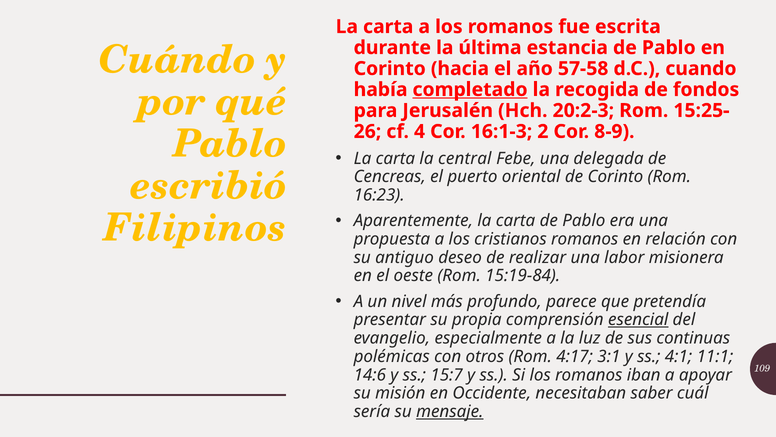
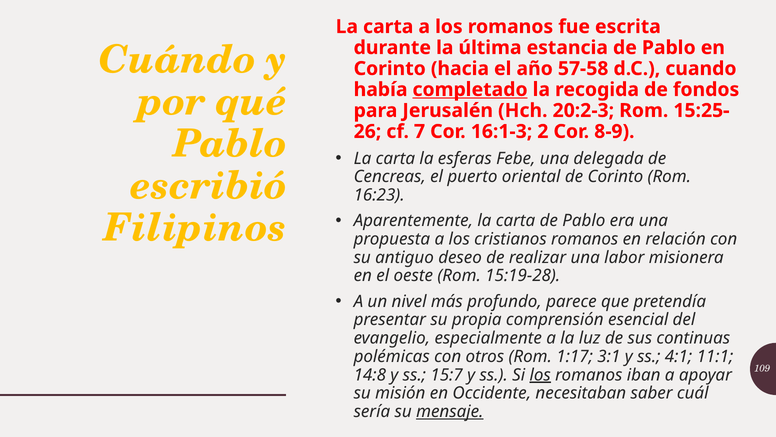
4: 4 -> 7 (420, 131)
central: central -> esferas (465, 158)
15:19-84: 15:19-84 -> 15:19-28 (523, 276)
esencial underline: present -> none (638, 320)
4:17: 4:17 -> 1:17 (575, 356)
14:6: 14:6 -> 14:8 (370, 375)
los underline: none -> present (540, 375)
